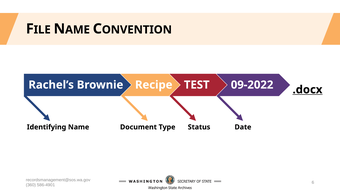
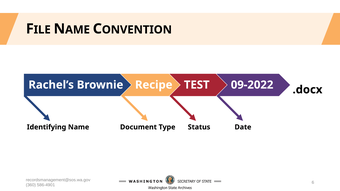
.docx underline: present -> none (307, 90)
